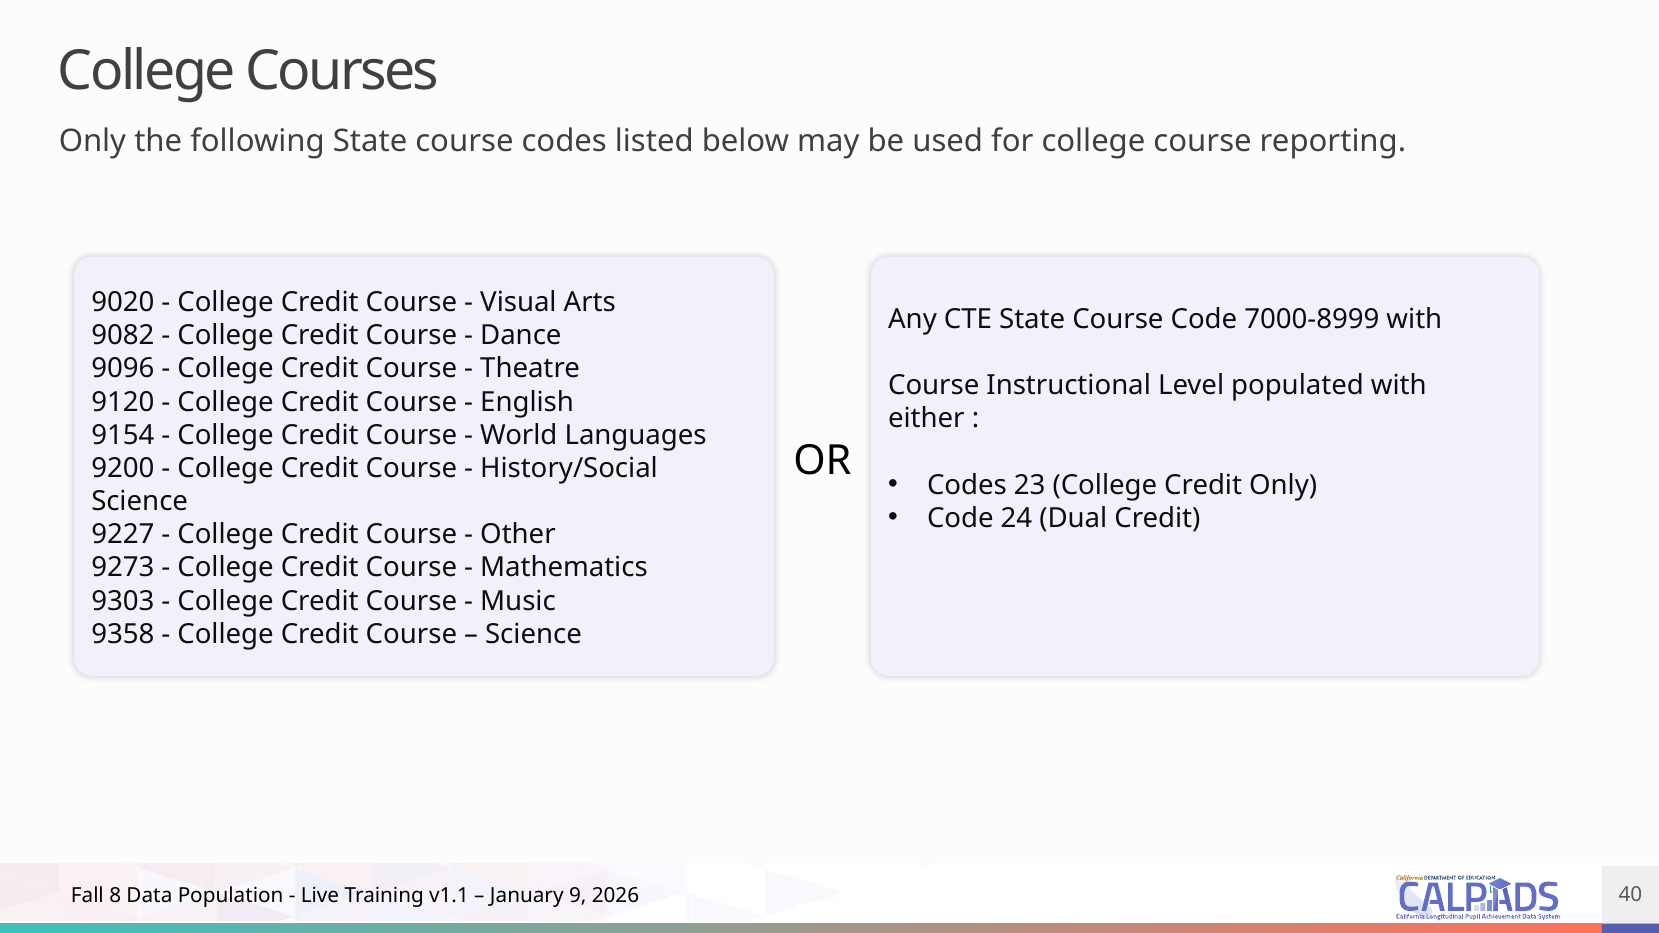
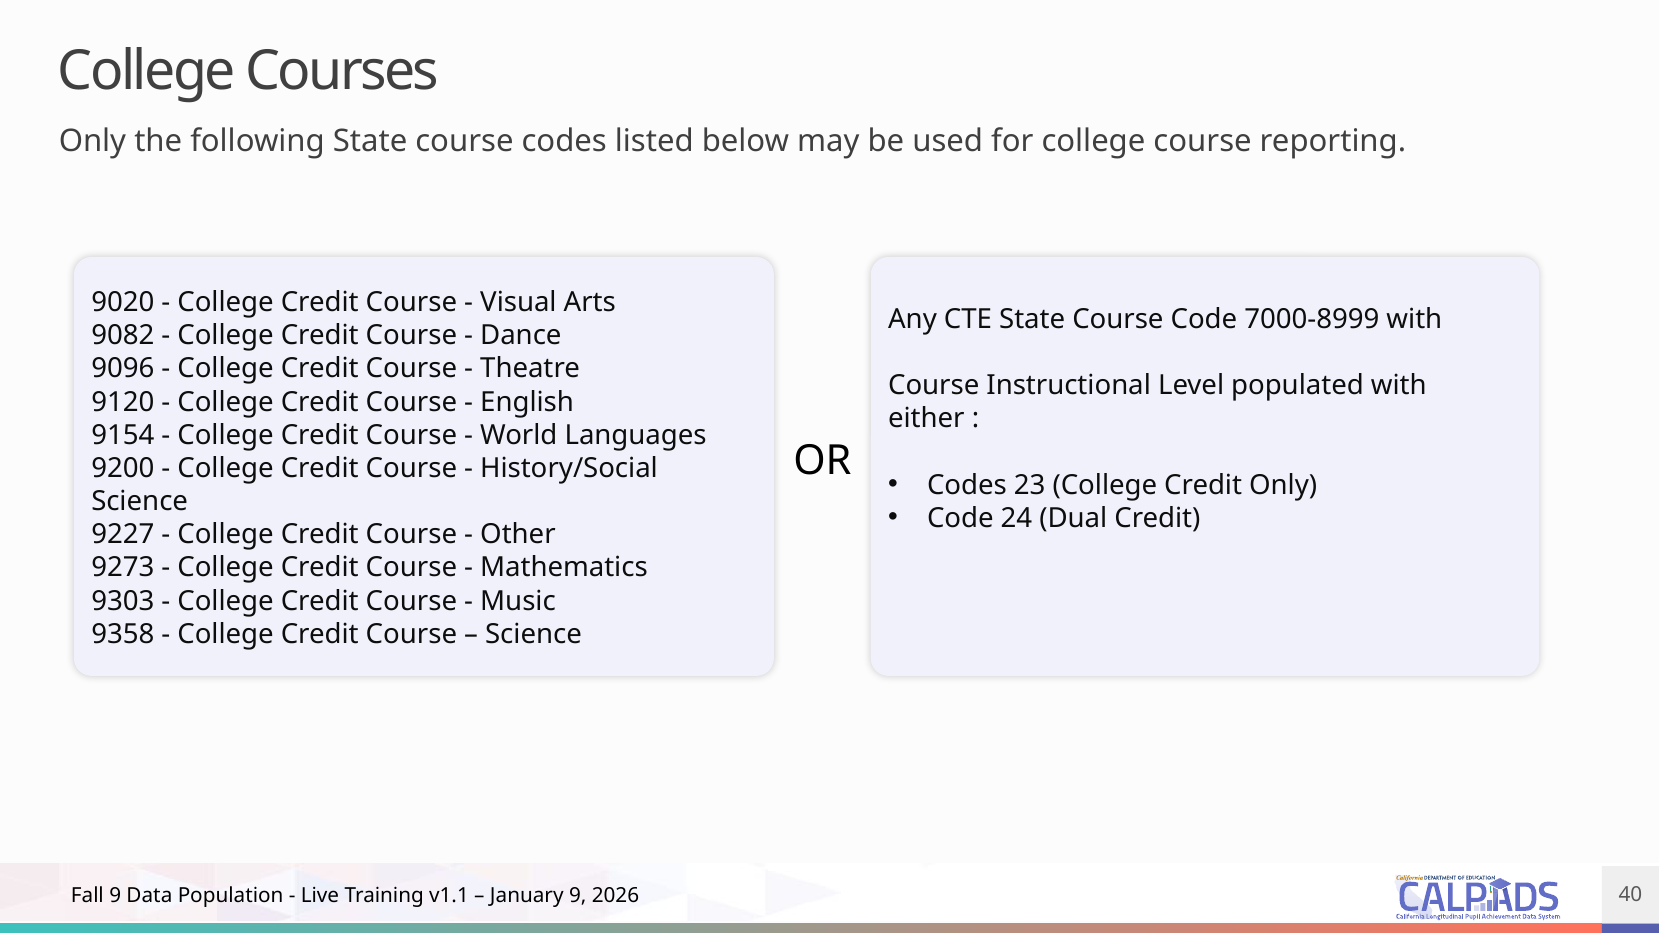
Fall 8: 8 -> 9 (115, 896)
